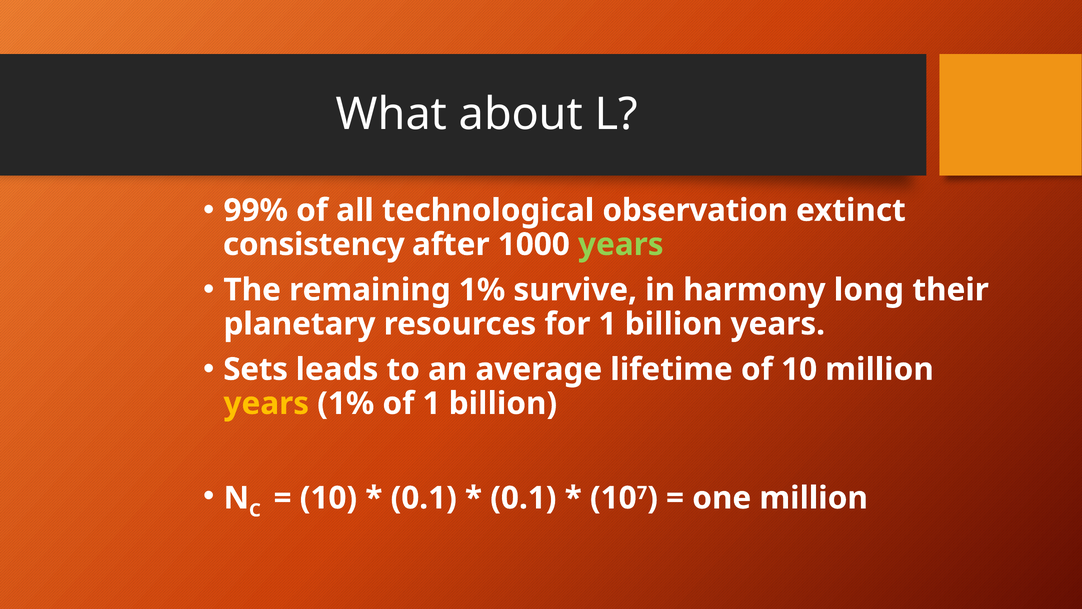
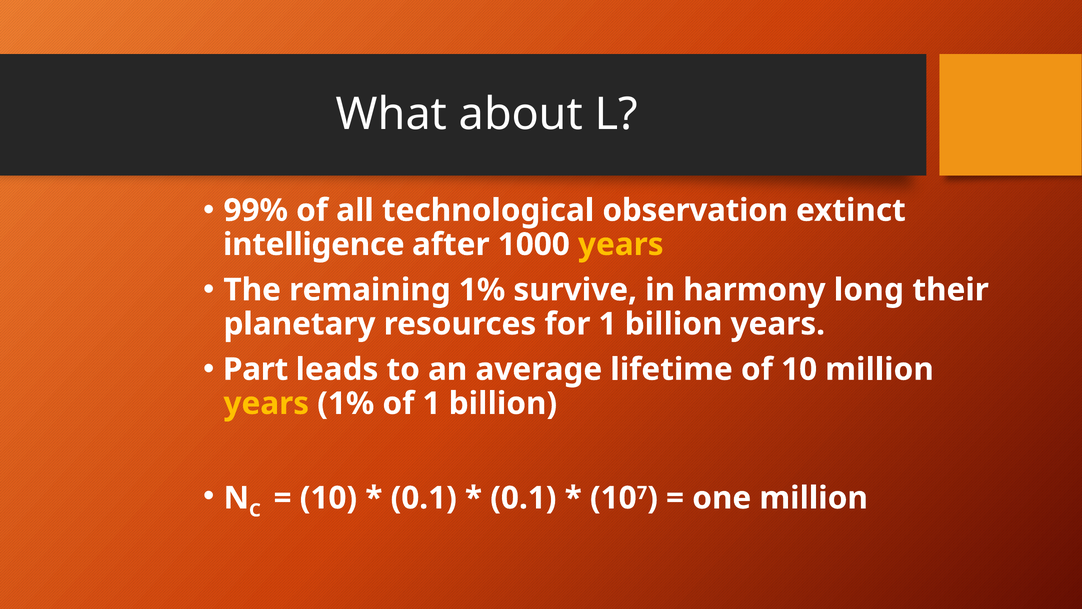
consistency: consistency -> intelligence (314, 244)
years colour: light green -> yellow (621, 244)
Sets: Sets -> Part (256, 369)
